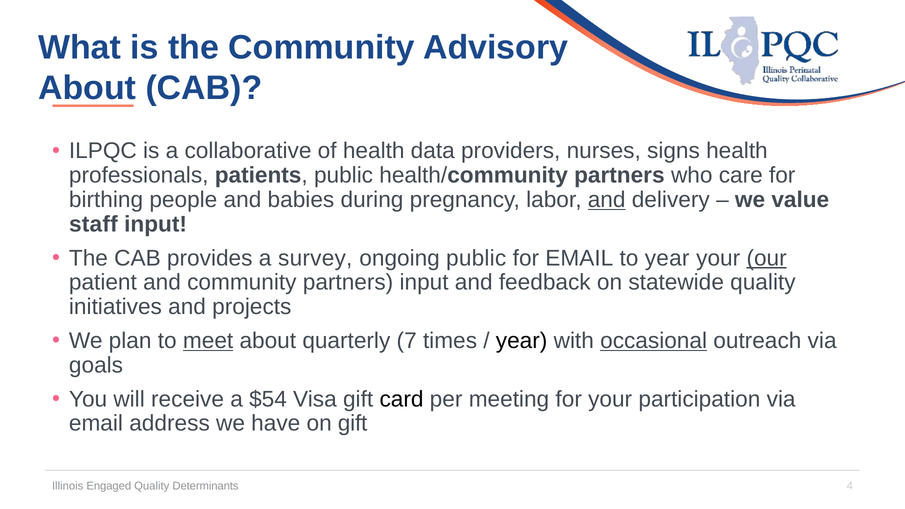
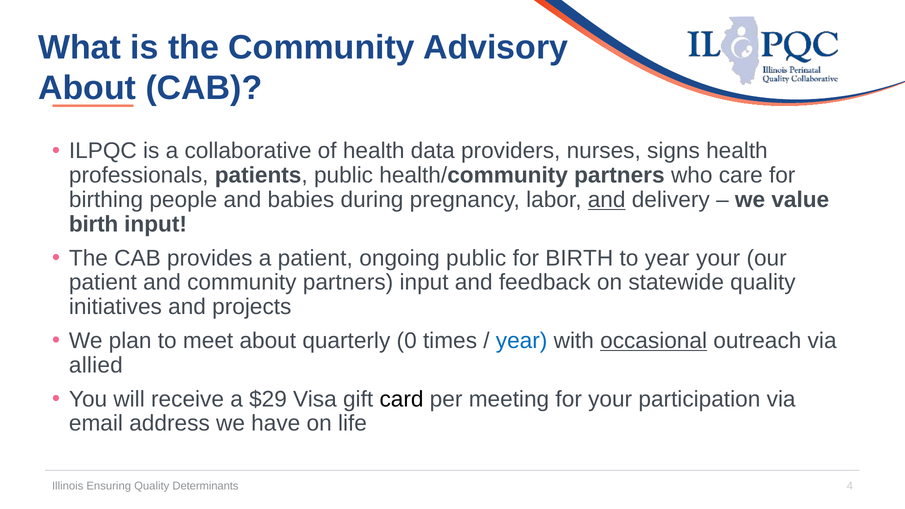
staff: staff -> birth (94, 224)
a survey: survey -> patient (315, 258)
for EMAIL: EMAIL -> BIRTH (579, 258)
our underline: present -> none (767, 258)
meet underline: present -> none (208, 341)
7: 7 -> 0 (407, 341)
year colour: black -> blue (522, 341)
goals: goals -> allied (96, 365)
$54: $54 -> $29 (268, 399)
on gift: gift -> life (352, 424)
Engaged: Engaged -> Ensuring (109, 486)
